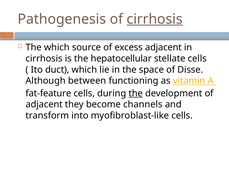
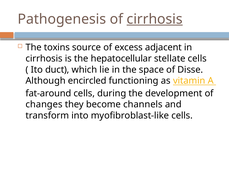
The which: which -> toxins (57, 47)
between: between -> encircled (87, 81)
fat-feature: fat-feature -> fat-around (48, 93)
the underline: present -> none (136, 93)
adjacent: adjacent -> changes (44, 104)
